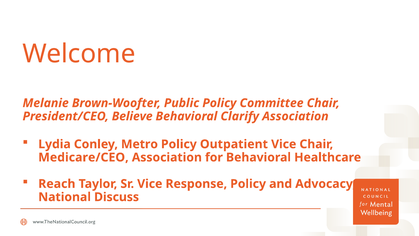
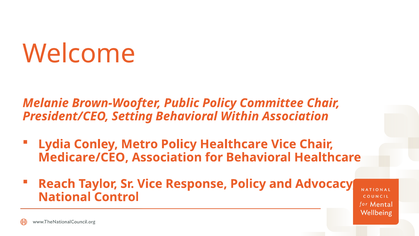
Believe: Believe -> Setting (132, 116)
Clarify: Clarify -> Within (240, 116)
Policy Outpatient: Outpatient -> Healthcare (234, 144)
Discuss: Discuss -> Control (117, 197)
